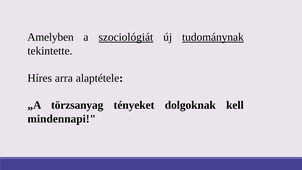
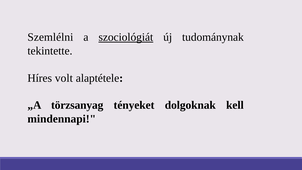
Amelyben: Amelyben -> Szemlélni (50, 37)
tudománynak underline: present -> none (213, 37)
arra: arra -> volt (64, 78)
